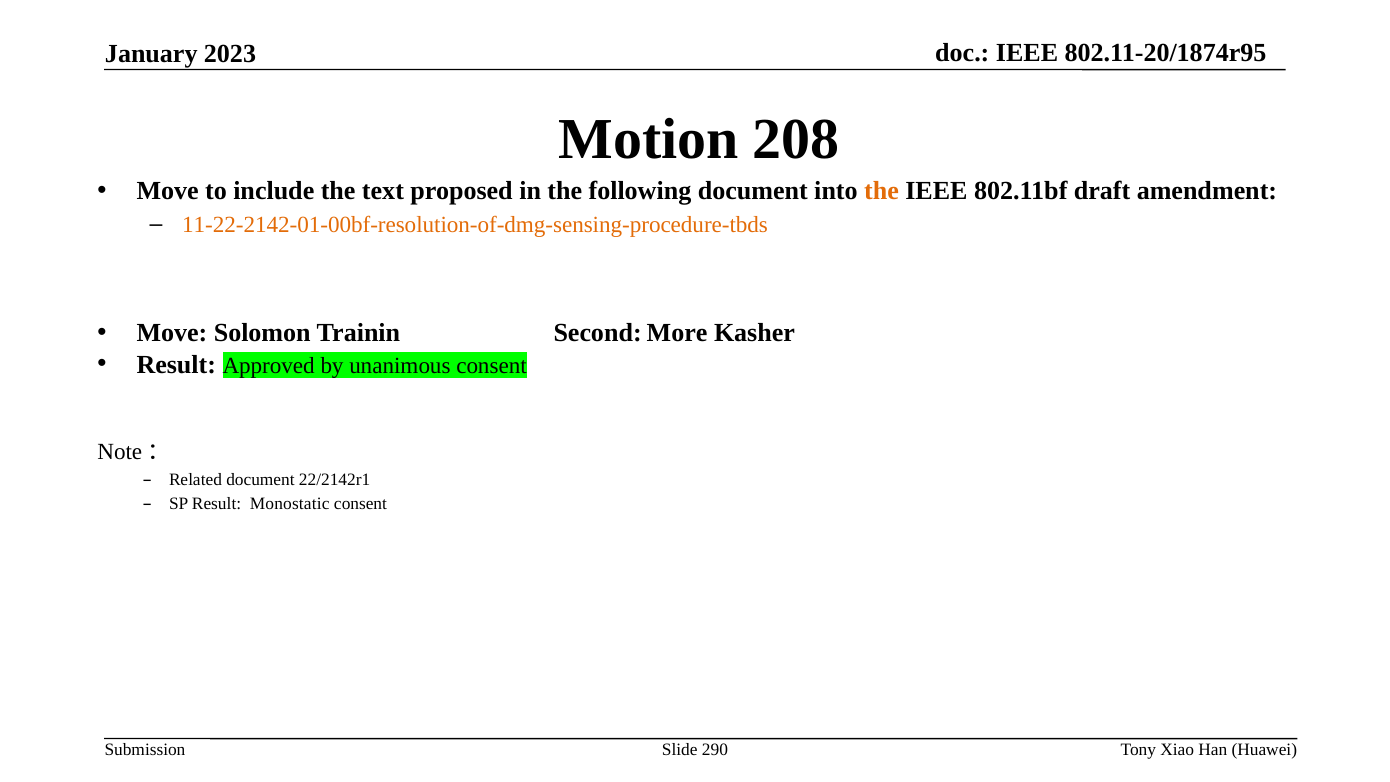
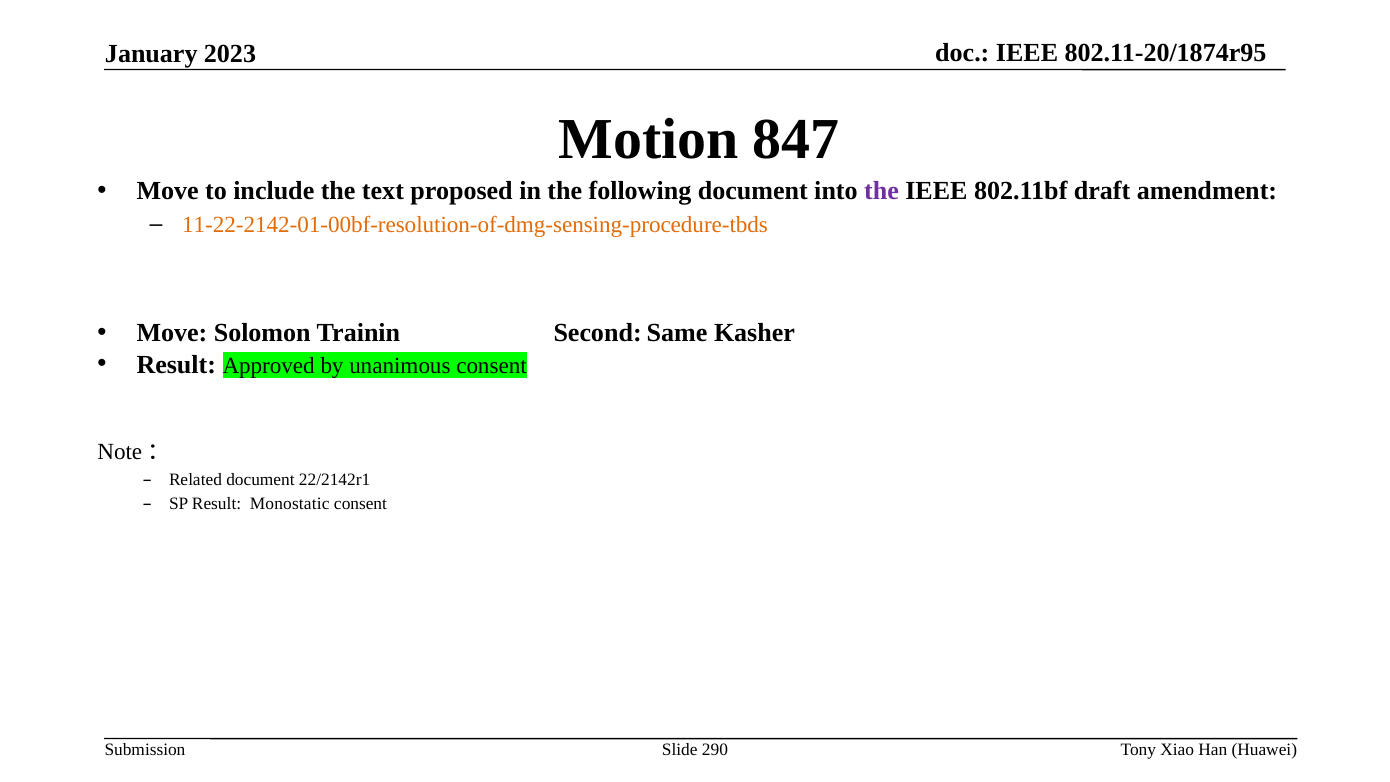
208: 208 -> 847 (796, 140)
the colour: orange -> purple (881, 191)
More: More -> Same (677, 333)
